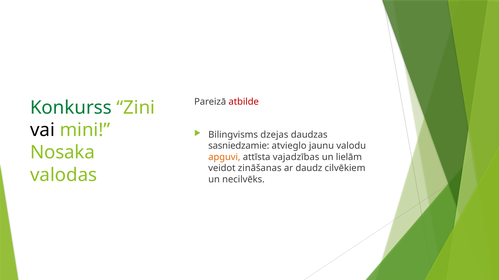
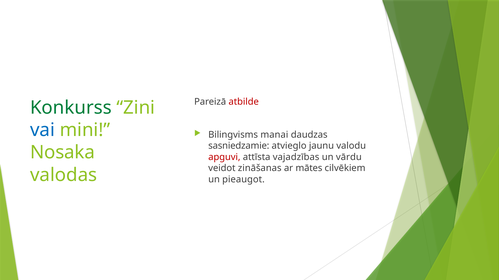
vai colour: black -> blue (42, 130)
dzejas: dzejas -> manai (274, 135)
apguvi colour: orange -> red (224, 157)
lielām: lielām -> vārdu (349, 157)
daudz: daudz -> mātes (309, 169)
necilvēks: necilvēks -> pieaugot (243, 180)
